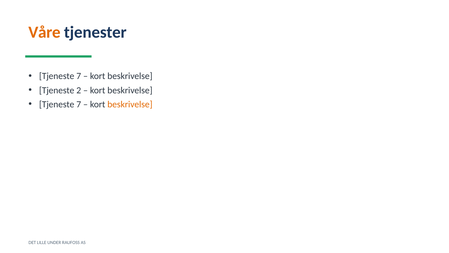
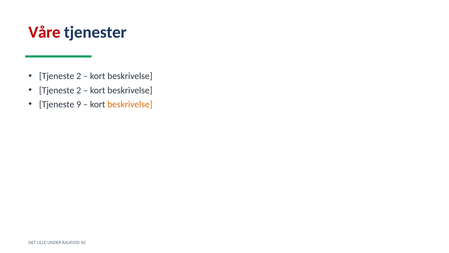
Våre colour: orange -> red (44, 32)
7: 7 -> 2 (79, 76)
7: 7 -> 9 (79, 104)
